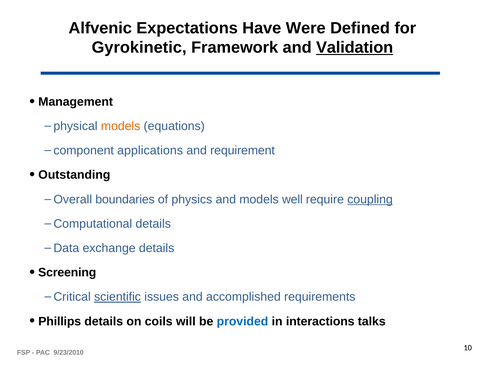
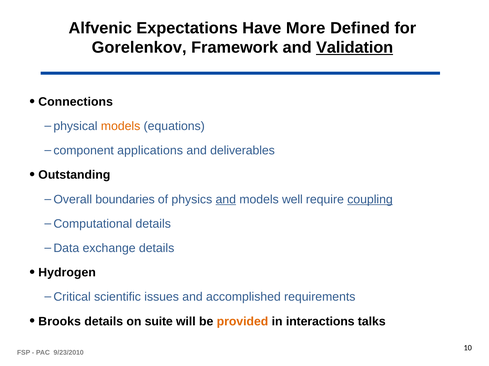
Were: Were -> More (306, 28)
Gyrokinetic: Gyrokinetic -> Gorelenkov (139, 48)
Management: Management -> Connections (76, 102)
requirement: requirement -> deliverables (243, 151)
and underline: none -> present (226, 200)
Screening: Screening -> Hydrogen (67, 273)
scientific underline: present -> none (118, 298)
Phillips: Phillips -> Brooks (60, 322)
coils: coils -> suite (159, 322)
provided colour: blue -> orange (242, 322)
